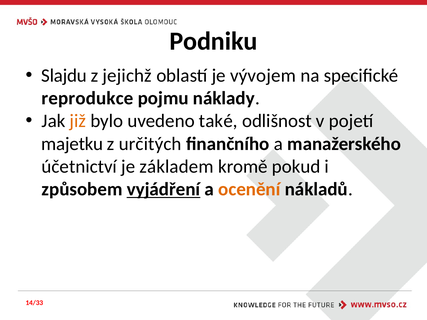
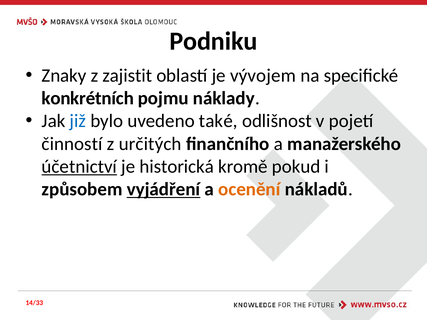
Slajdu: Slajdu -> Znaky (64, 76)
jejichž: jejichž -> zajistit (127, 76)
reprodukce: reprodukce -> konkrétních (88, 98)
již colour: orange -> blue (78, 121)
majetku: majetku -> činností (72, 144)
účetnictví underline: none -> present (79, 167)
základem: základem -> historická (177, 167)
